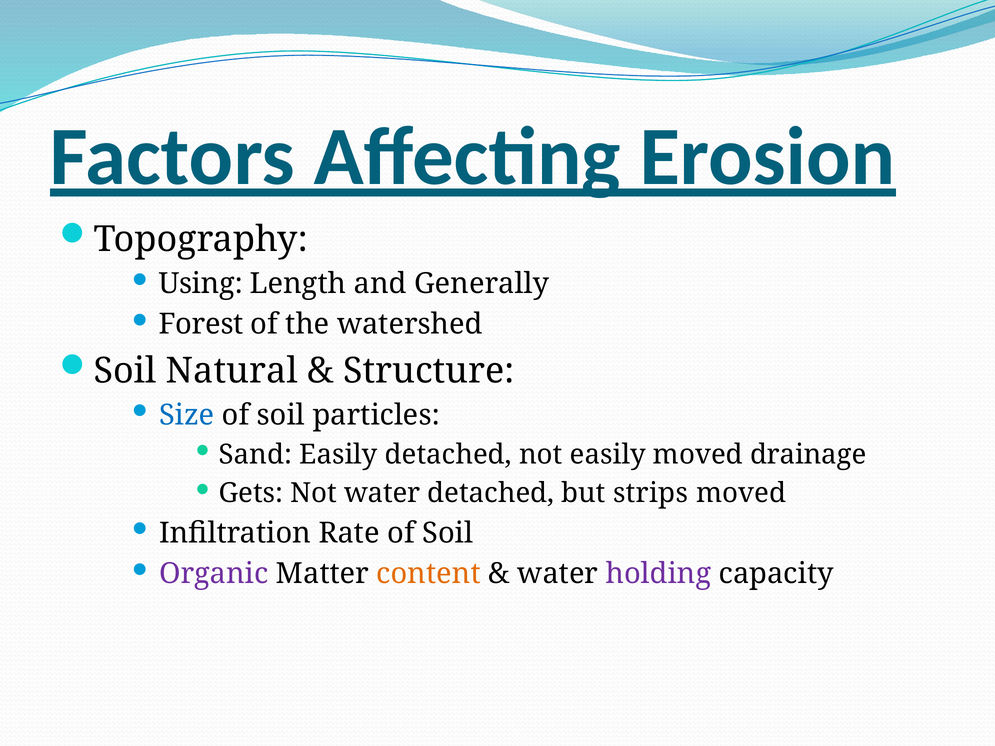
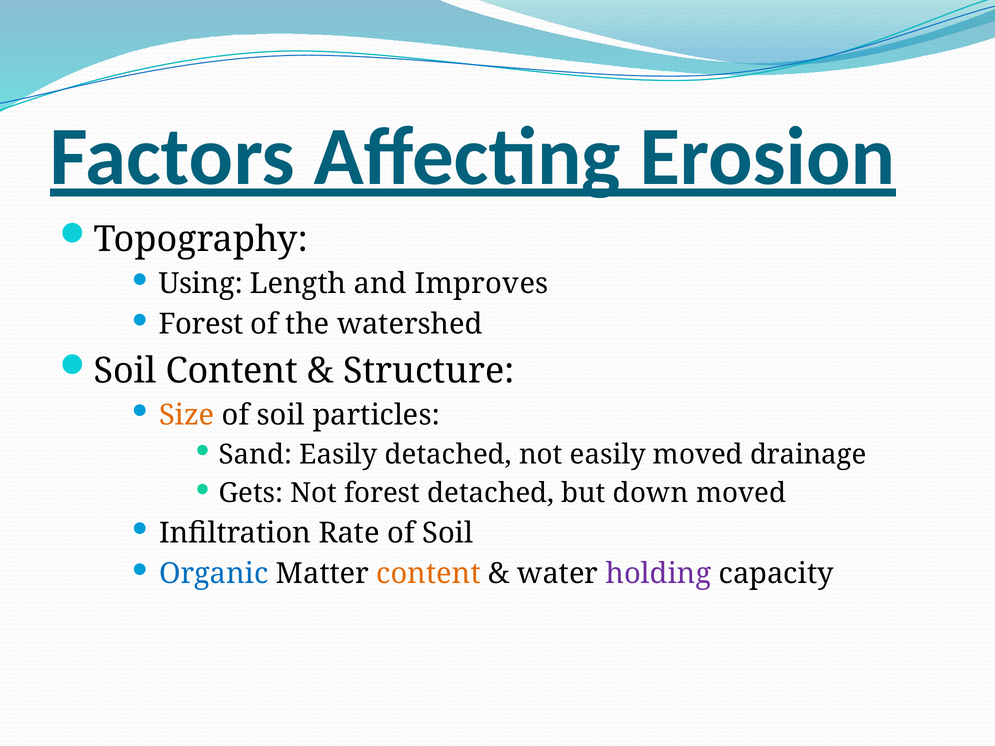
Generally: Generally -> Improves (482, 284)
Soil Natural: Natural -> Content (232, 371)
Size colour: blue -> orange (187, 415)
Not water: water -> forest (382, 493)
strips: strips -> down (651, 493)
Organic colour: purple -> blue (214, 574)
